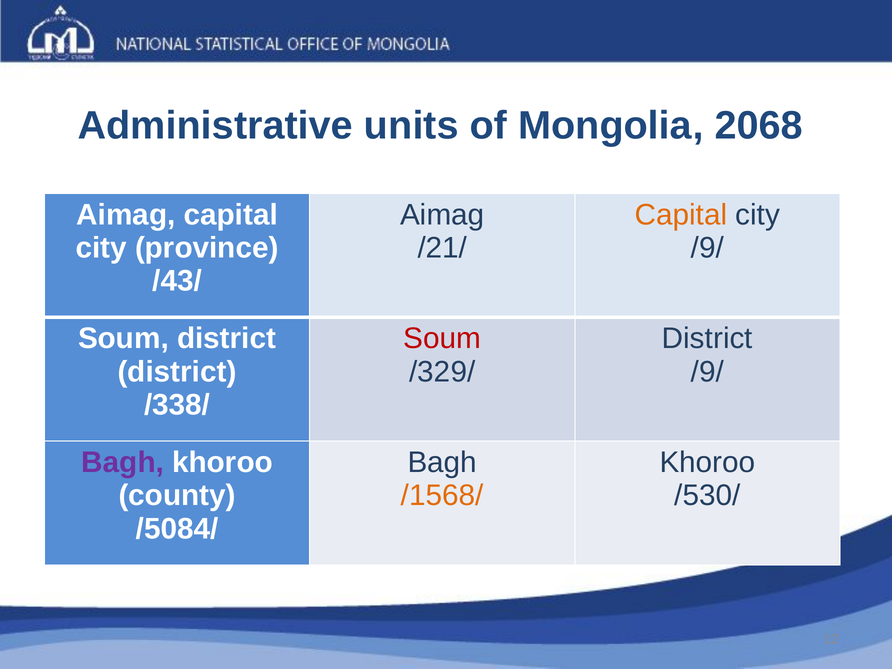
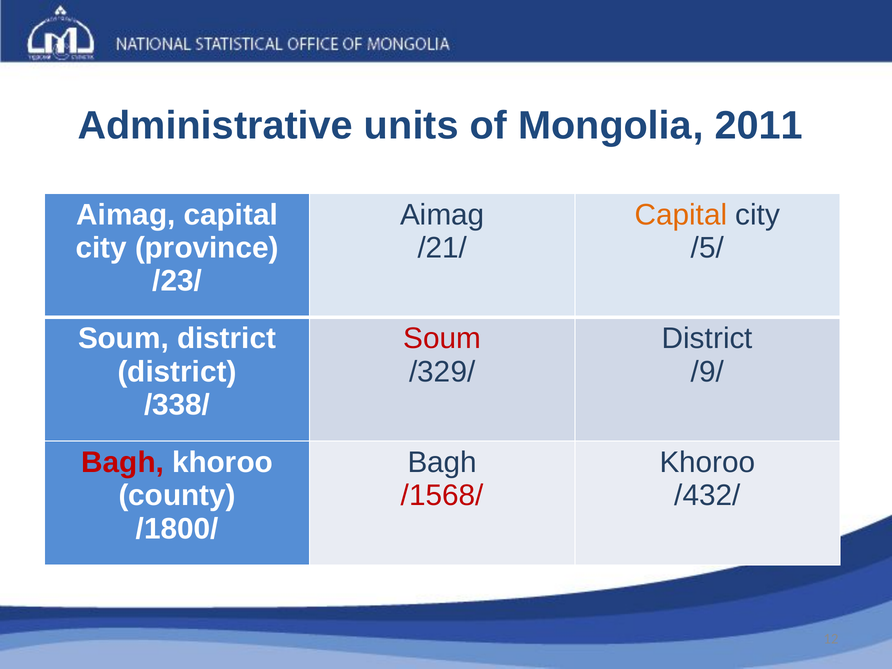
2068: 2068 -> 2011 (759, 125)
/9/: /9/ -> /5/ (707, 248)
/43/: /43/ -> /23/ (177, 281)
Bagh colour: purple -> red (123, 463)
/1568/ colour: orange -> red (442, 496)
/530/: /530/ -> /432/ (707, 496)
/5084/: /5084/ -> /1800/ (177, 529)
